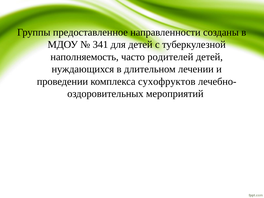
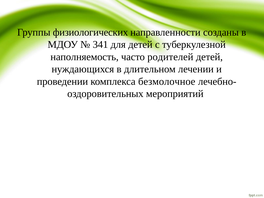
предоставленное: предоставленное -> физиологических (90, 32)
сухофруктов: сухофруктов -> безмолочное (167, 81)
